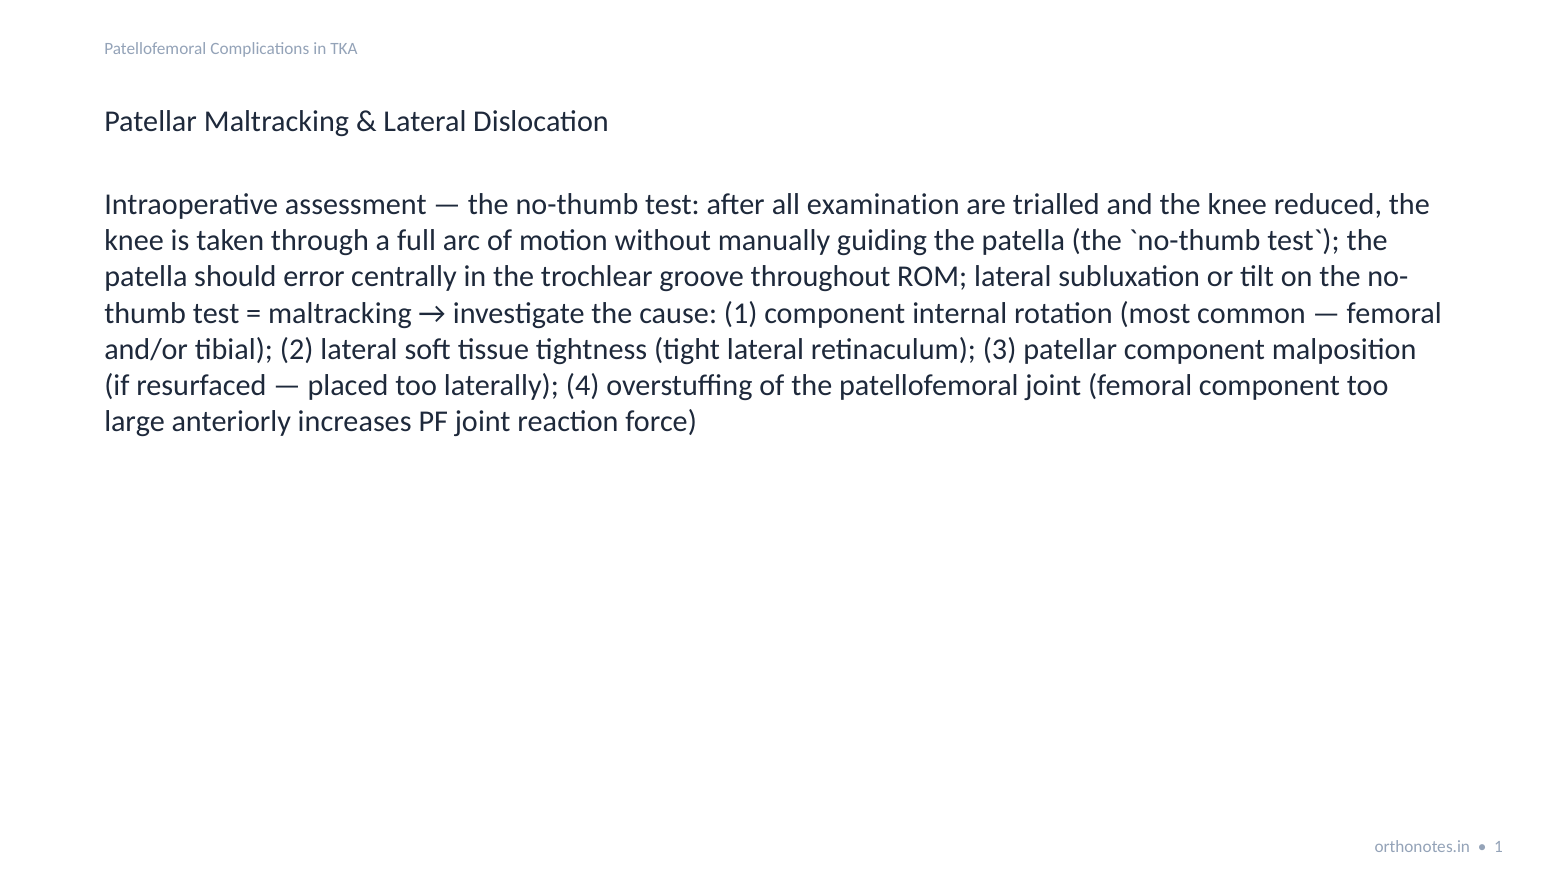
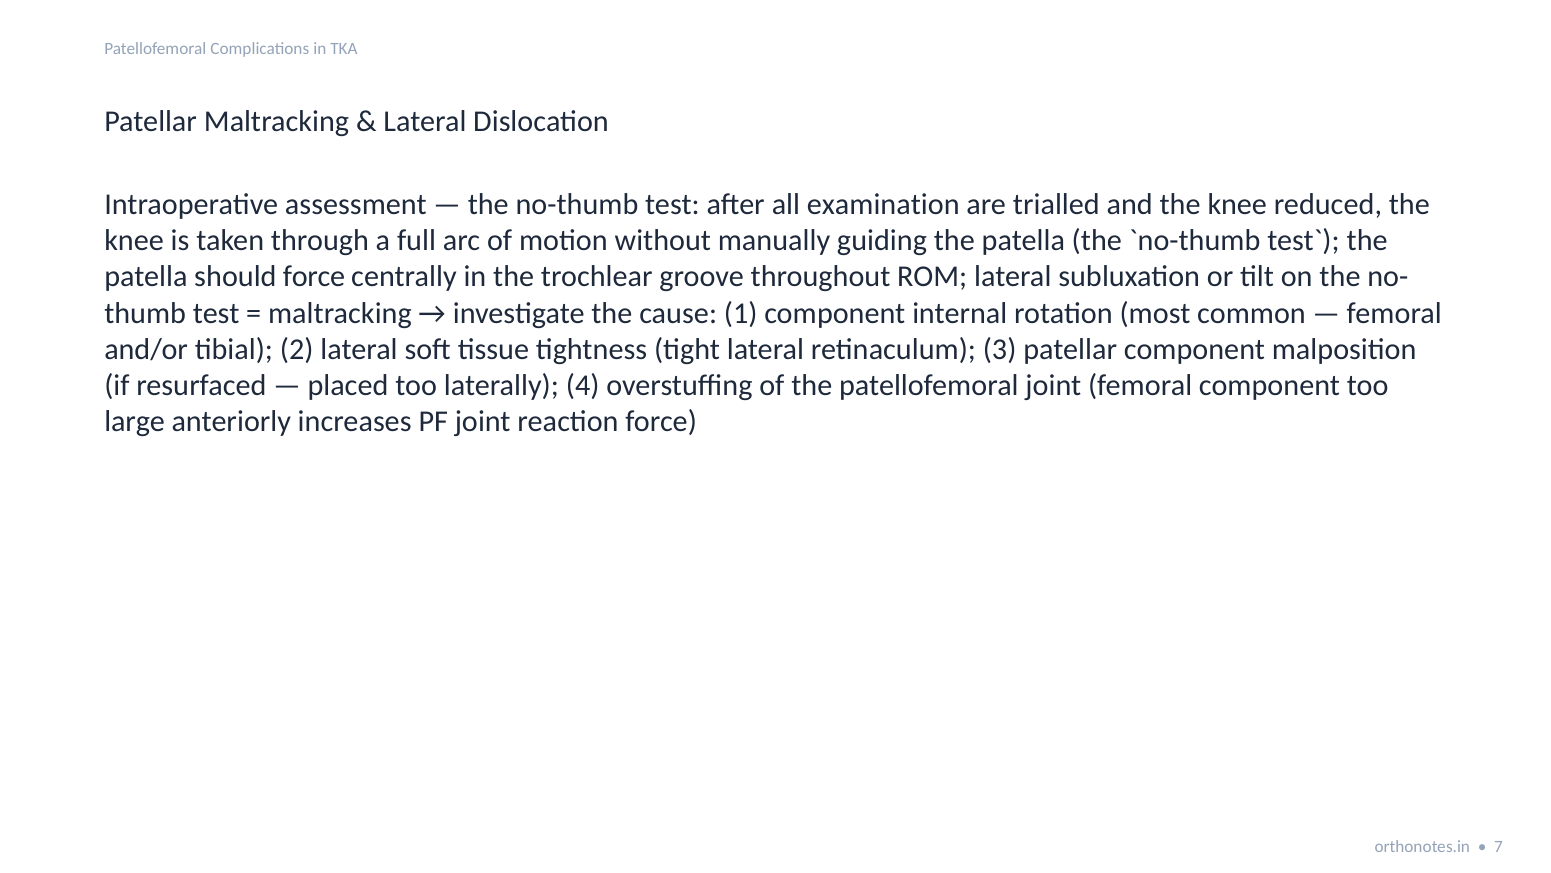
should error: error -> force (314, 277)
1: 1 -> 7 (1499, 846)
